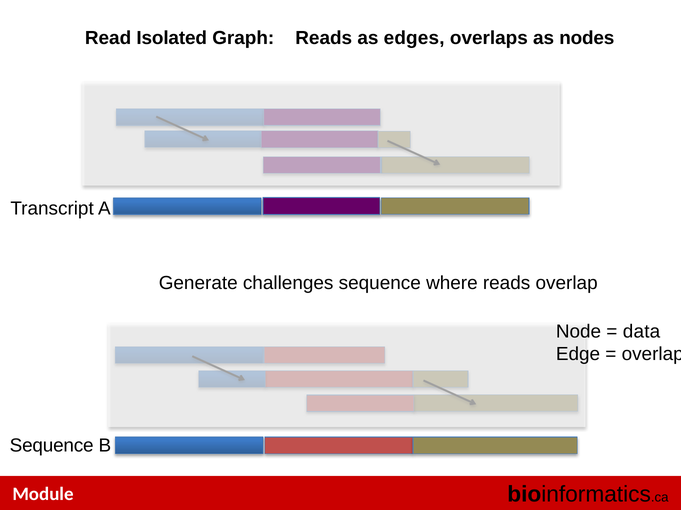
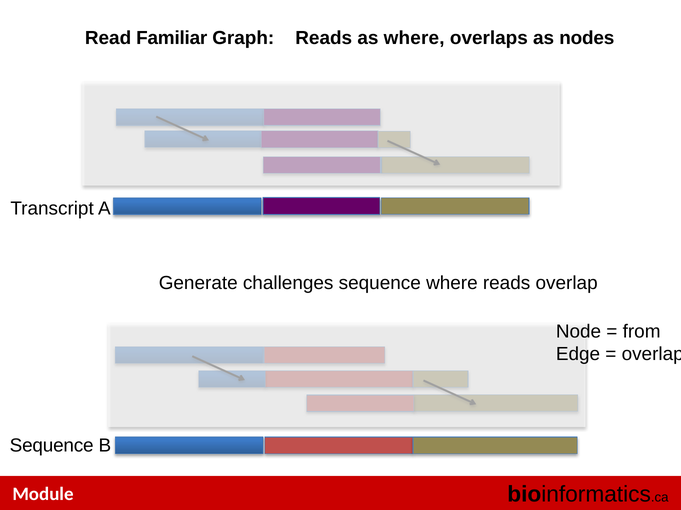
Isolated: Isolated -> Familiar (172, 38)
as edges: edges -> where (414, 38)
data: data -> from (642, 332)
